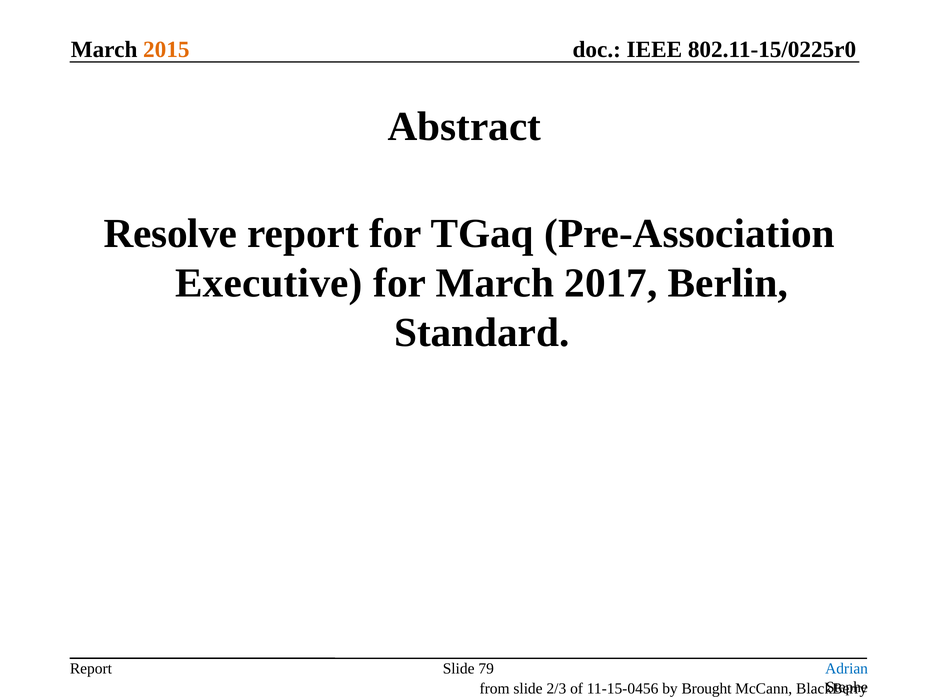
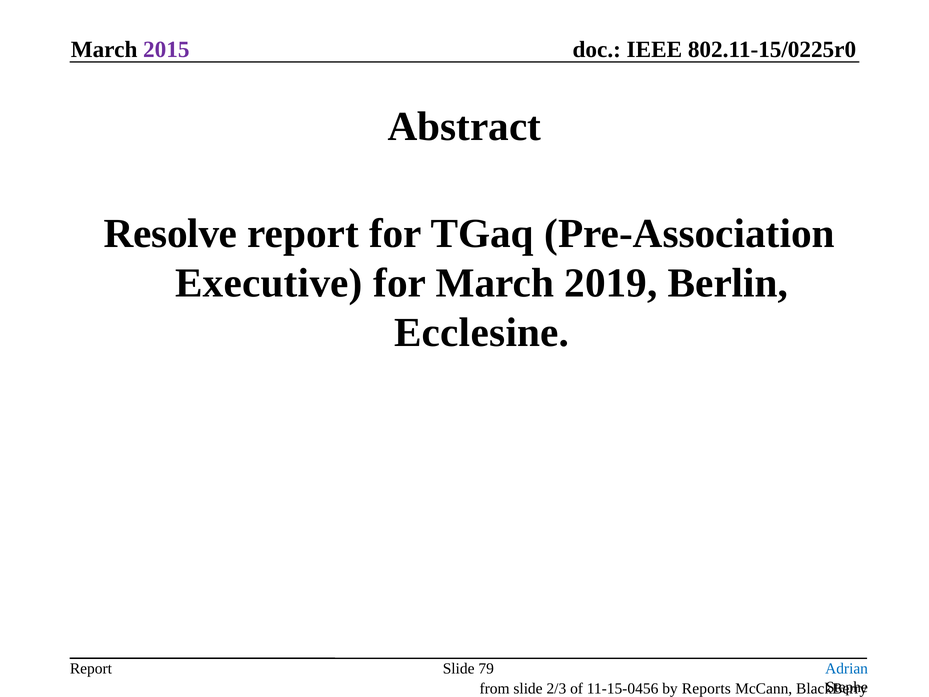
2015 colour: orange -> purple (166, 50)
2017: 2017 -> 2019 (611, 283)
Standard: Standard -> Ecclesine (482, 333)
Brought: Brought -> Reports (706, 689)
